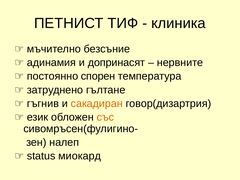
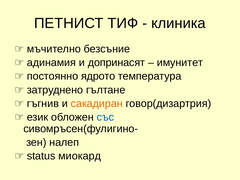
нервните: нервните -> имунитет (180, 63)
спорен: спорен -> ядрото (98, 76)
със colour: orange -> blue (105, 117)
